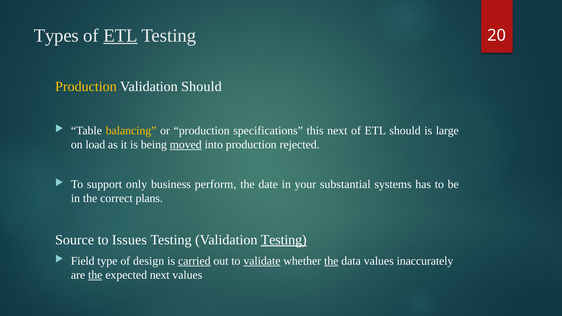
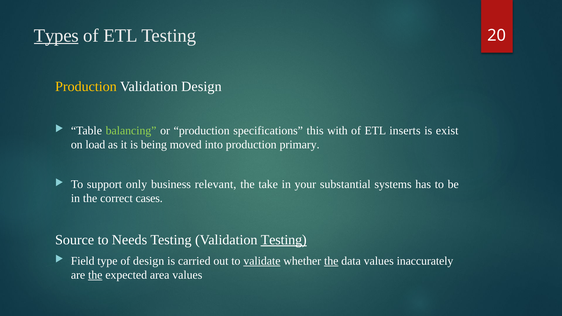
Types underline: none -> present (56, 36)
ETL underline: present -> none (121, 36)
Validation Should: Should -> Design (201, 87)
balancing colour: yellow -> light green (131, 131)
this next: next -> with (337, 131)
ETL should: should -> inserts (405, 131)
large: large -> exist (447, 131)
moved underline: present -> none (186, 145)
rejected: rejected -> primary (300, 145)
perform: perform -> relevant (216, 184)
date: date -> take (268, 184)
plans: plans -> cases (149, 198)
Issues: Issues -> Needs (129, 240)
carried underline: present -> none (194, 261)
expected next: next -> area (160, 275)
